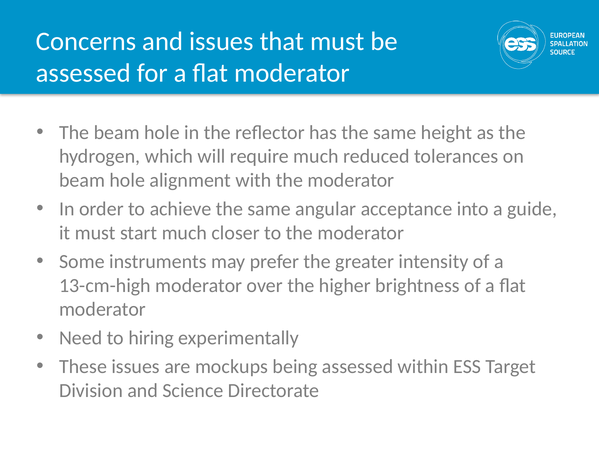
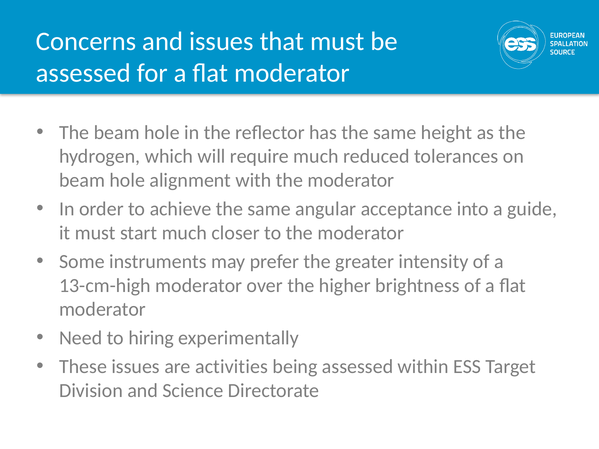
mockups: mockups -> activities (232, 367)
